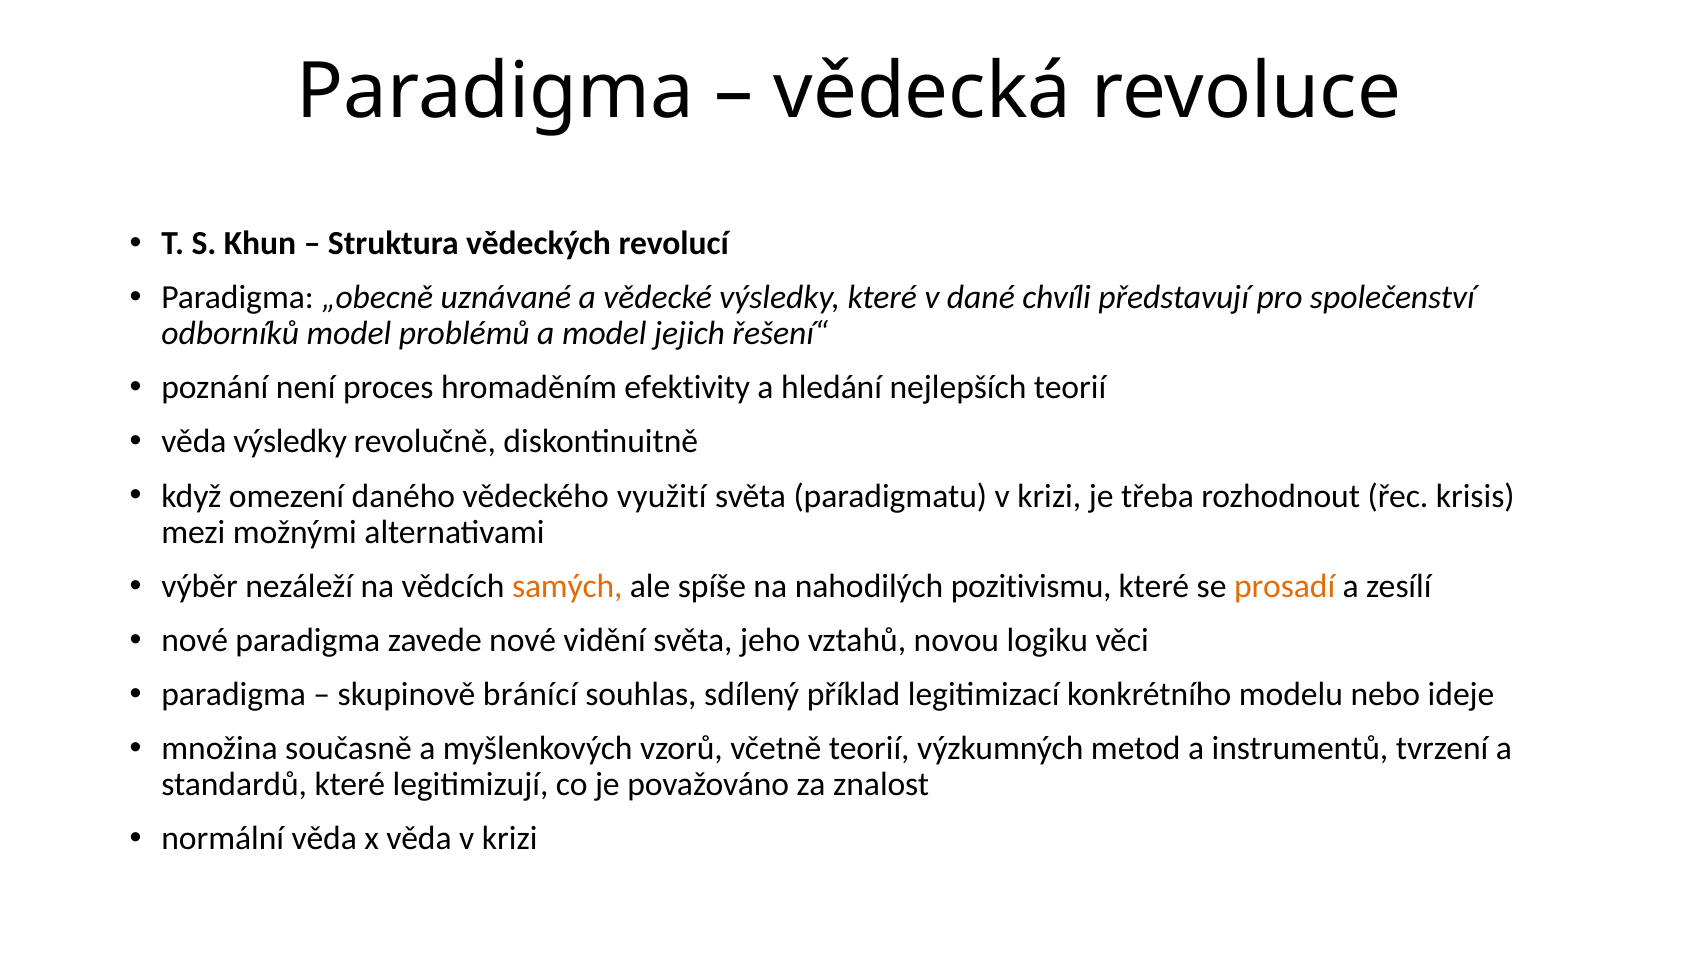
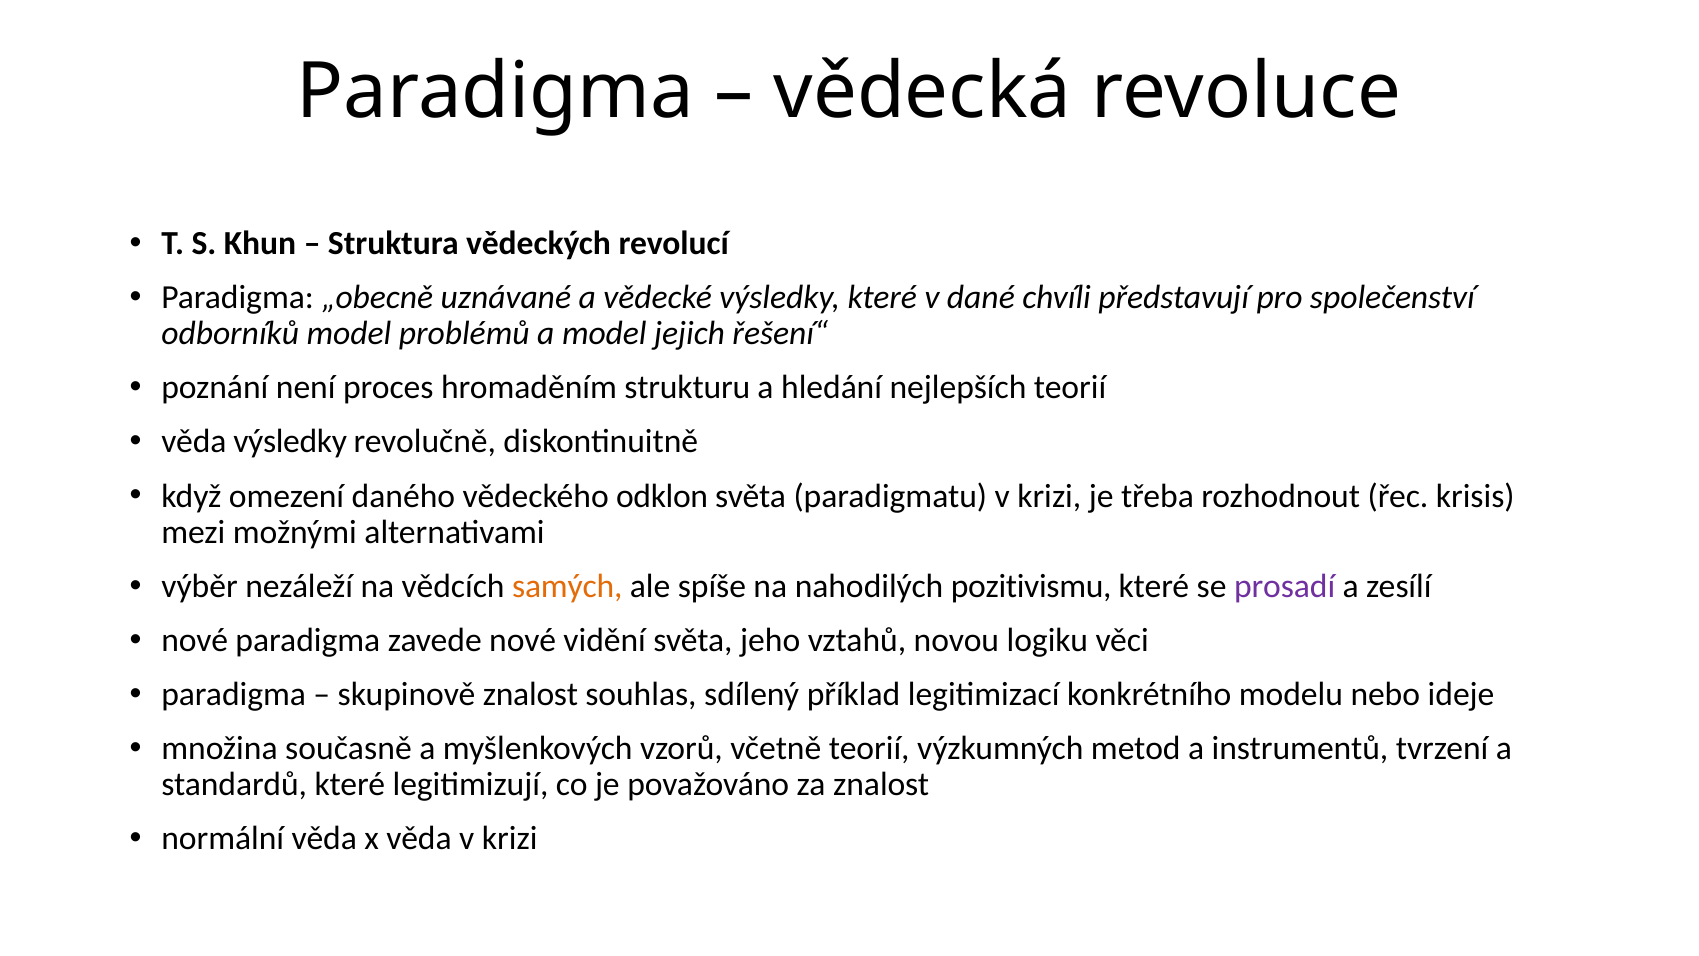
efektivity: efektivity -> strukturu (687, 388)
využití: využití -> odklon (662, 496)
prosadí colour: orange -> purple (1285, 586)
skupinově bránící: bránící -> znalost (530, 694)
